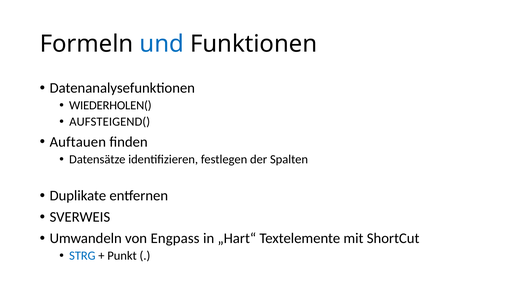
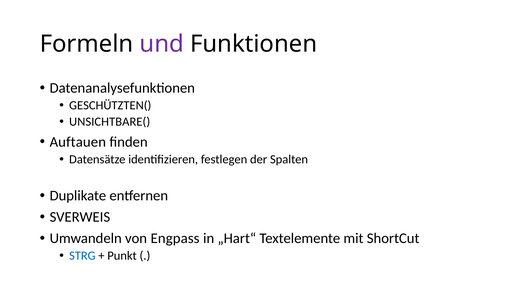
und colour: blue -> purple (162, 44)
WIEDERHOLEN(: WIEDERHOLEN( -> GESCHÜTZTEN( (110, 105)
AUFSTEIGEND(: AUFSTEIGEND( -> UNSICHTBARE( (110, 122)
